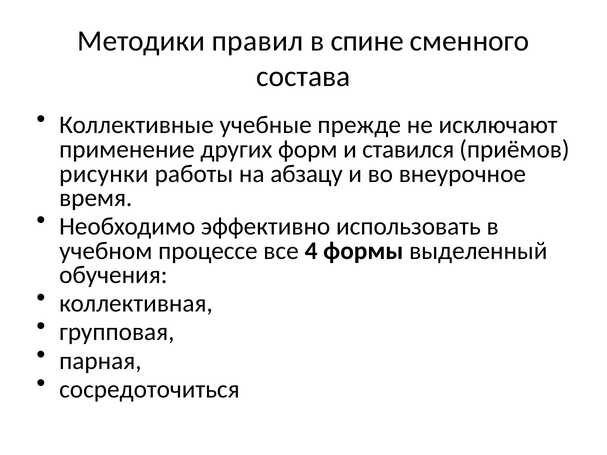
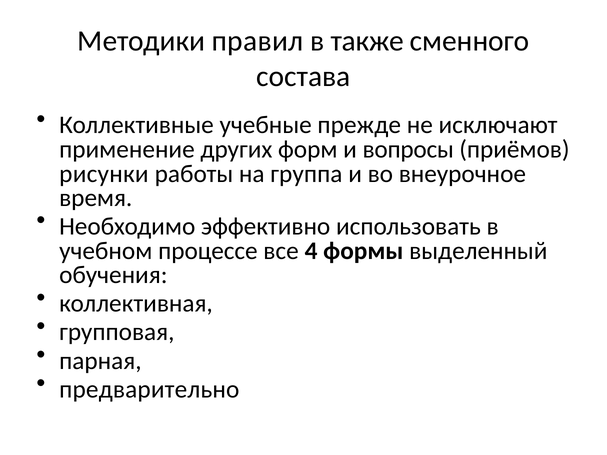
спине: спине -> также (367, 41)
ставился: ставился -> вопросы (408, 149)
абзацу: абзацу -> группа (306, 174)
сосредоточиться: сосредоточиться -> предварительно (149, 390)
